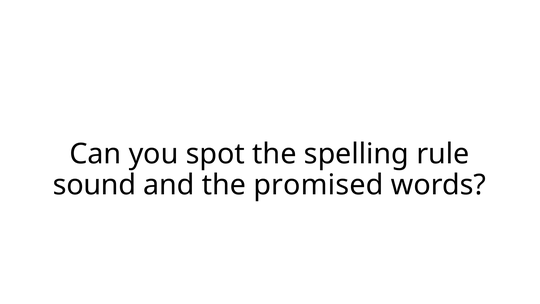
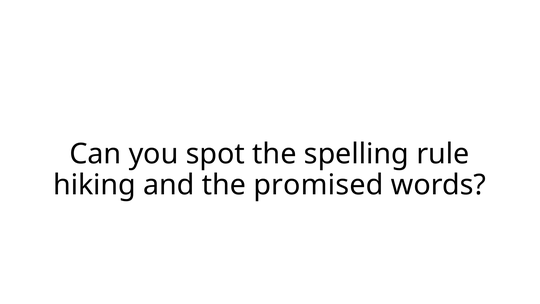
sound: sound -> hiking (94, 185)
